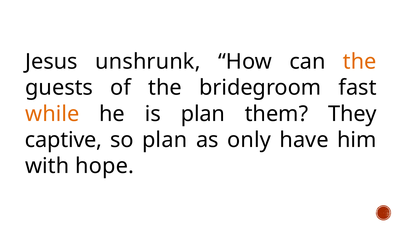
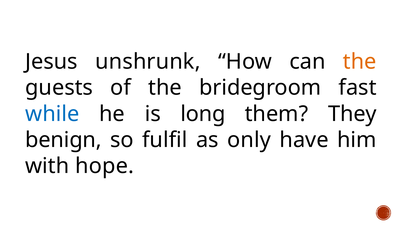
while colour: orange -> blue (52, 114)
is plan: plan -> long (203, 114)
captive: captive -> benign (64, 140)
so plan: plan -> fulfil (165, 140)
